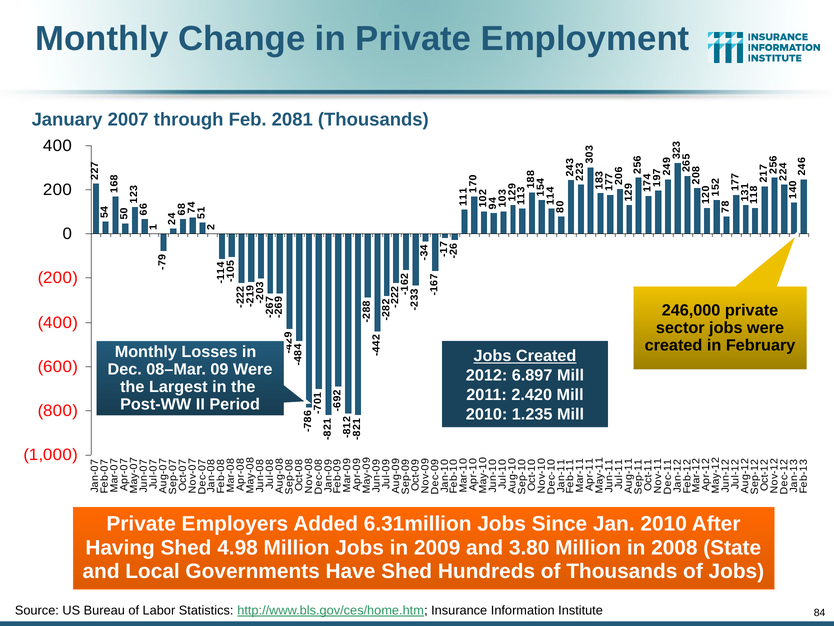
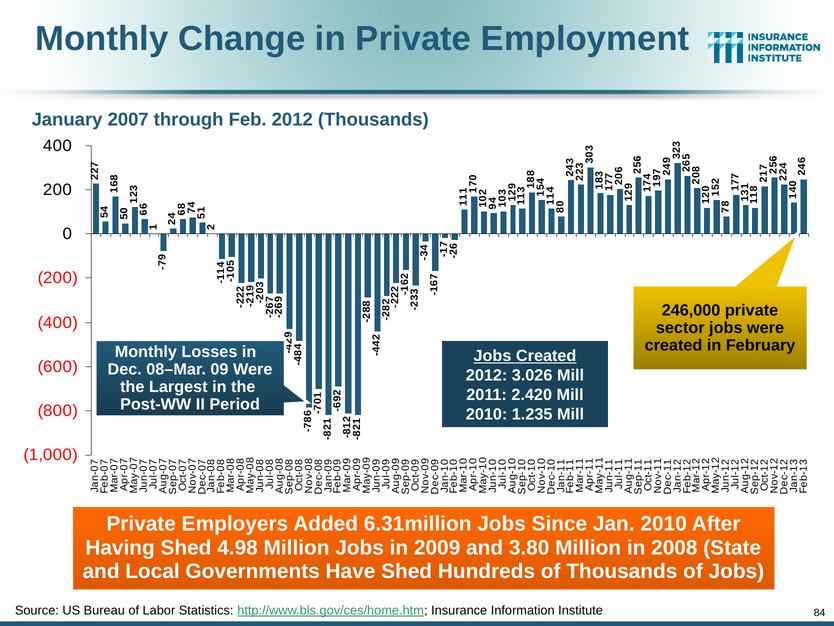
Feb 2081: 2081 -> 2012 (292, 119)
6.897: 6.897 -> 3.026 (532, 375)
